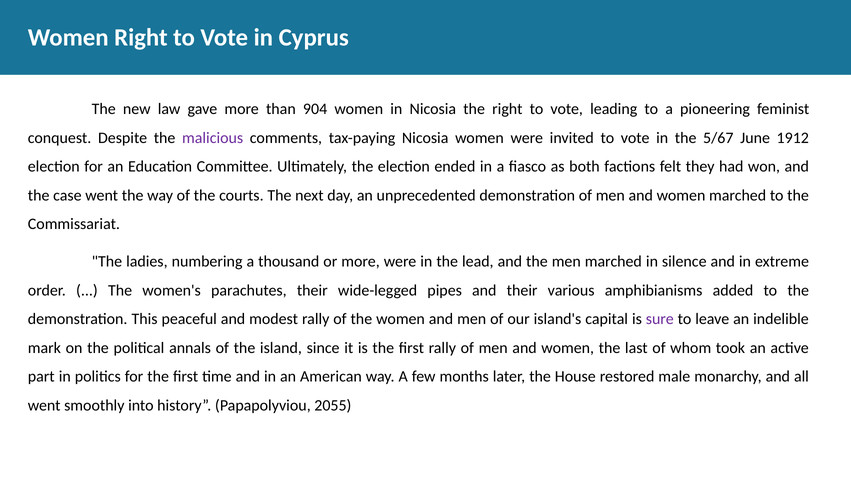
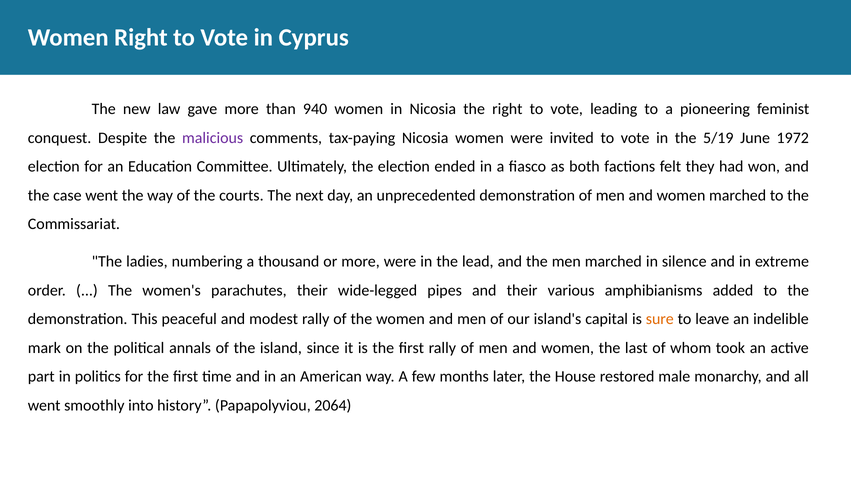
904: 904 -> 940 (315, 109)
5/67: 5/67 -> 5/19 (718, 138)
1912: 1912 -> 1972 (793, 138)
sure colour: purple -> orange (660, 319)
2055: 2055 -> 2064 (333, 405)
